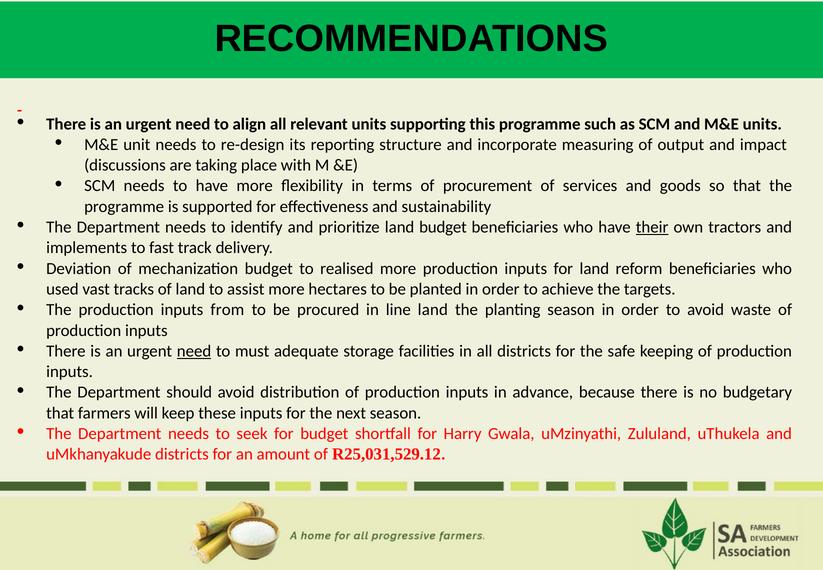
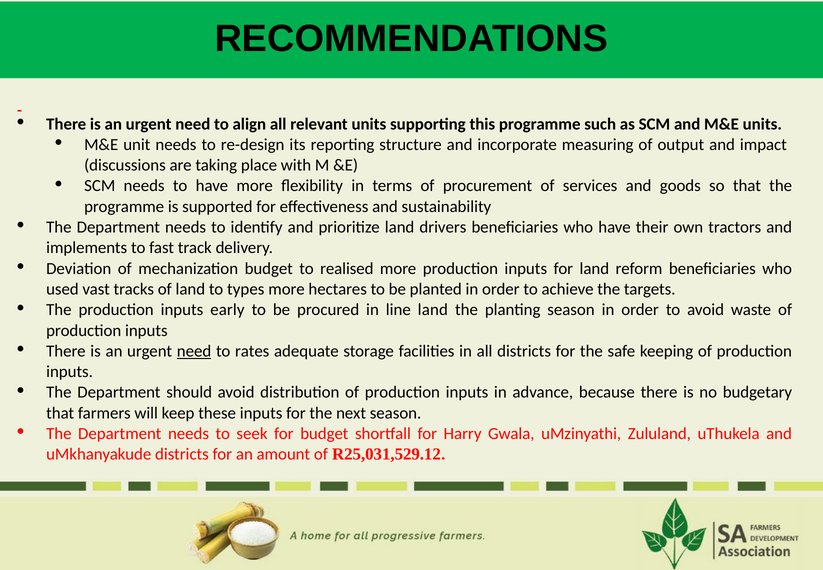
land budget: budget -> drivers (443, 227)
their underline: present -> none (652, 227)
assist: assist -> types (246, 289)
from: from -> early (227, 310)
must: must -> rates (252, 351)
